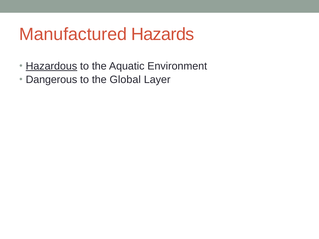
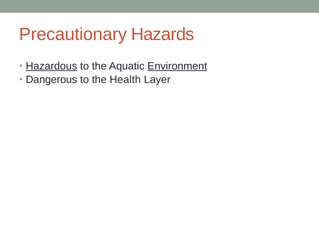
Manufactured: Manufactured -> Precautionary (73, 34)
Environment underline: none -> present (177, 66)
Global: Global -> Health (125, 80)
